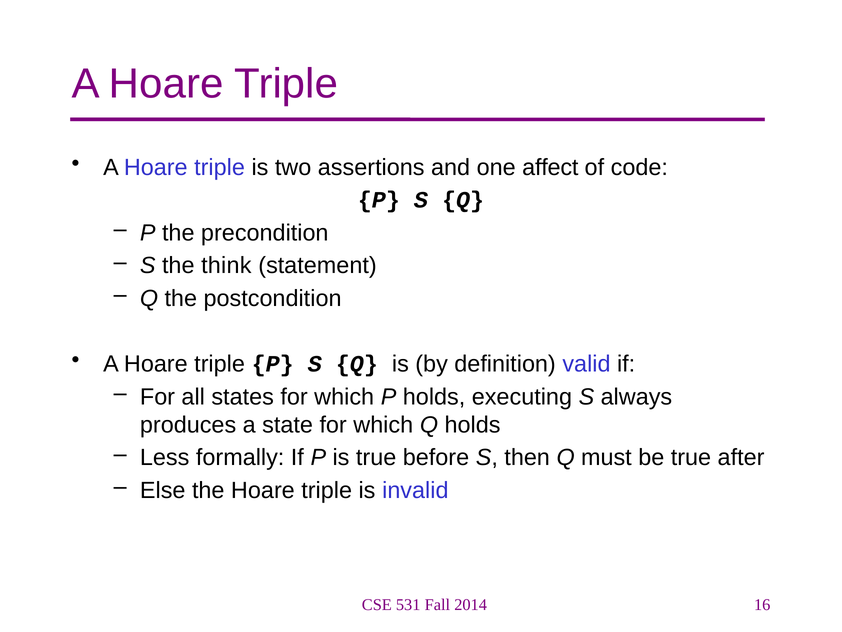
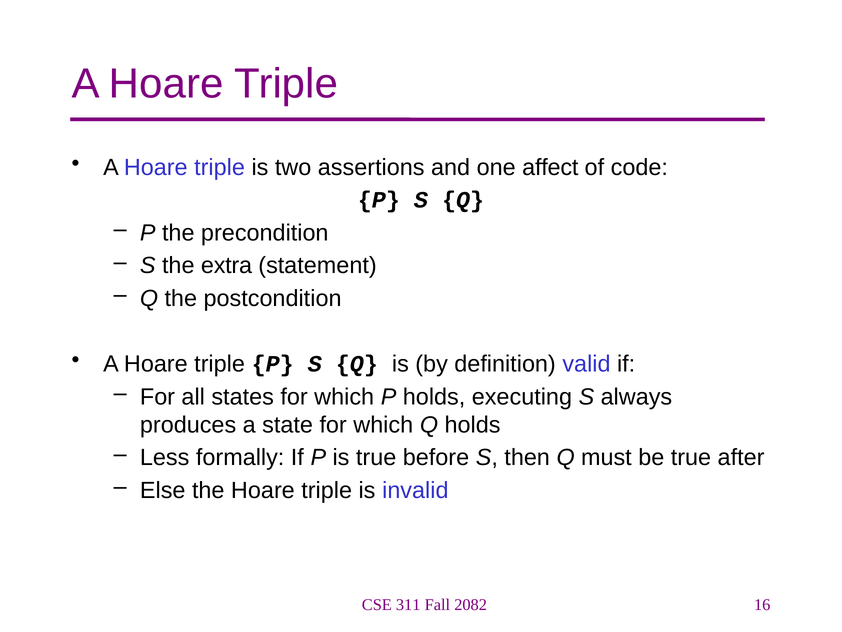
think: think -> extra (227, 265)
531: 531 -> 311 (408, 605)
2014: 2014 -> 2082 (471, 605)
